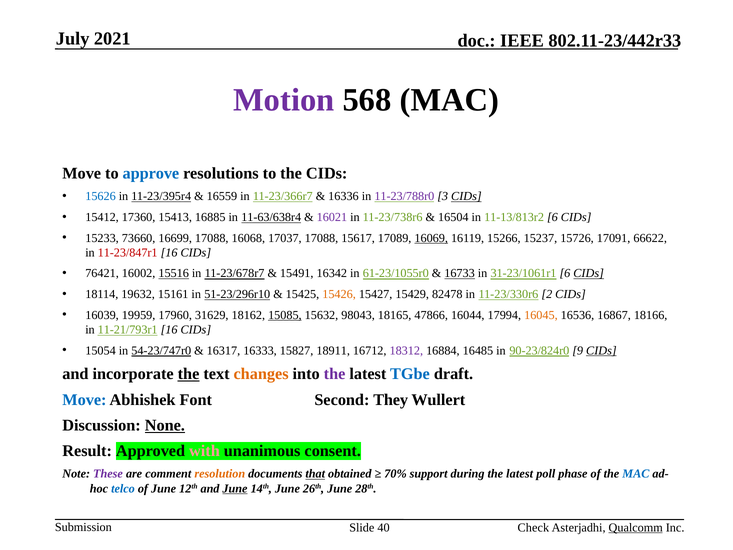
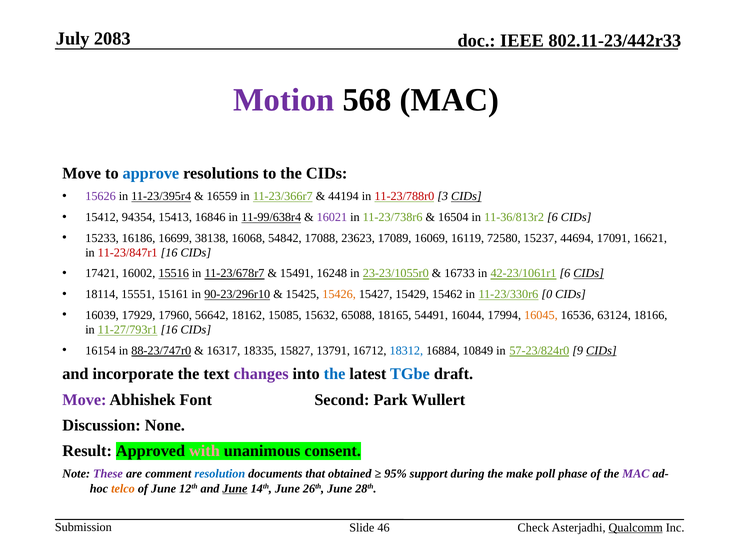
2021: 2021 -> 2083 (112, 39)
15626 colour: blue -> purple (101, 196)
16336: 16336 -> 44194 (343, 196)
11-23/788r0 colour: purple -> red (404, 196)
17360: 17360 -> 94354 (139, 217)
16885: 16885 -> 16846 (210, 217)
11-63/638r4: 11-63/638r4 -> 11-99/638r4 (271, 217)
11-13/813r2: 11-13/813r2 -> 11-36/813r2 (514, 217)
73660: 73660 -> 16186 (139, 238)
16699 17088: 17088 -> 38138 (212, 238)
17037: 17037 -> 54842 (285, 238)
15617: 15617 -> 23623 (358, 238)
16069 underline: present -> none (431, 238)
15266: 15266 -> 72580 (504, 238)
15726: 15726 -> 44694 (577, 238)
66622: 66622 -> 16621 (650, 238)
76421: 76421 -> 17421 (102, 273)
16342: 16342 -> 16248 (332, 273)
61-23/1055r0: 61-23/1055r0 -> 23-23/1055r0 (396, 273)
16733 underline: present -> none (460, 273)
31-23/1061r1: 31-23/1061r1 -> 42-23/1061r1 (523, 273)
19632: 19632 -> 15551 (138, 294)
51-23/296r10: 51-23/296r10 -> 90-23/296r10 (237, 294)
82478: 82478 -> 15462 (447, 294)
2: 2 -> 0 (547, 294)
19959: 19959 -> 17929 (139, 315)
31629: 31629 -> 56642 (212, 315)
15085 underline: present -> none (285, 315)
98043: 98043 -> 65088 (358, 315)
47866: 47866 -> 54491 (431, 315)
16867: 16867 -> 63124 (614, 315)
11-21/793r1: 11-21/793r1 -> 11-27/793r1 (128, 330)
15054: 15054 -> 16154 (101, 350)
54-23/747r0: 54-23/747r0 -> 88-23/747r0 (161, 350)
16333: 16333 -> 18335 (260, 350)
18911: 18911 -> 13791 (333, 350)
18312 colour: purple -> blue (406, 350)
16485: 16485 -> 10849 (478, 350)
90-23/824r0: 90-23/824r0 -> 57-23/824r0 (539, 350)
the underline: present -> none (189, 374)
changes colour: orange -> purple (261, 374)
the colour: purple -> blue (335, 374)
Move colour: blue -> purple (84, 399)
They: They -> Park (391, 399)
None underline: present -> none (165, 425)
resolution colour: orange -> blue (220, 474)
that underline: present -> none (315, 474)
70%: 70% -> 95% (395, 474)
during the latest: latest -> make (520, 474)
MAC colour: blue -> purple (636, 474)
telco colour: blue -> orange (123, 488)
40: 40 -> 46 (384, 527)
